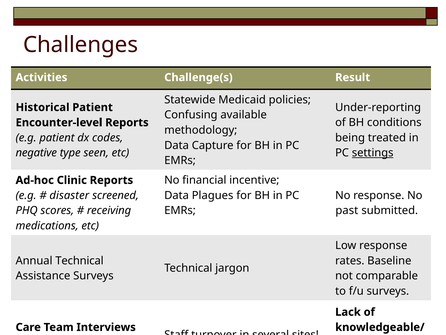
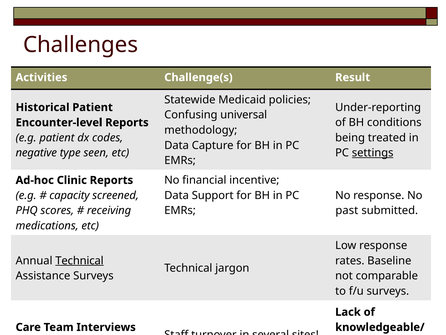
available: available -> universal (244, 115)
disaster: disaster -> capacity (69, 195)
Plagues: Plagues -> Support (213, 195)
Technical underline: none -> present (79, 260)
